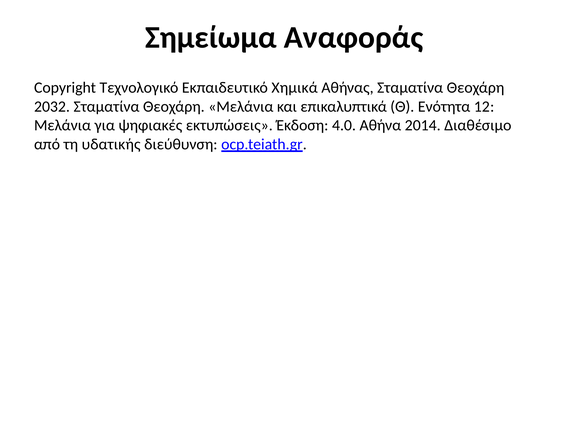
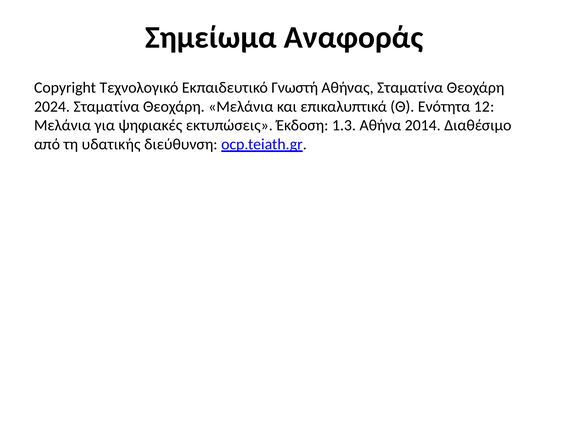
Χημικά: Χημικά -> Γνωστή (295, 88)
2032: 2032 -> 2024 (52, 107)
4.0: 4.0 -> 1.3 (344, 125)
